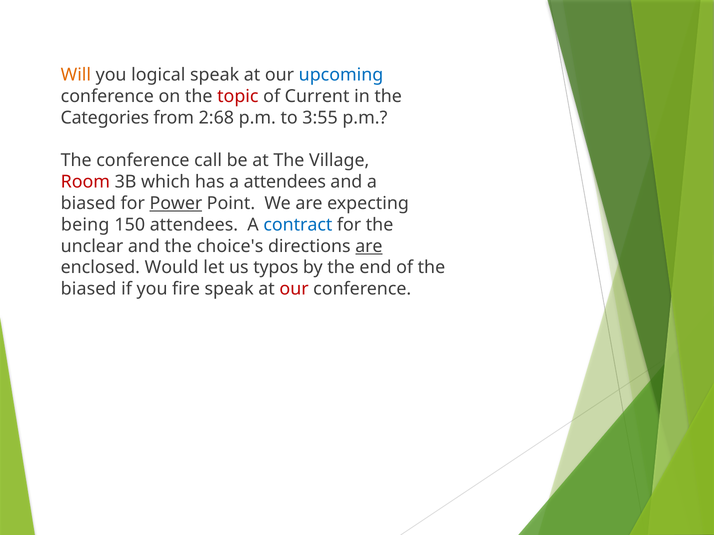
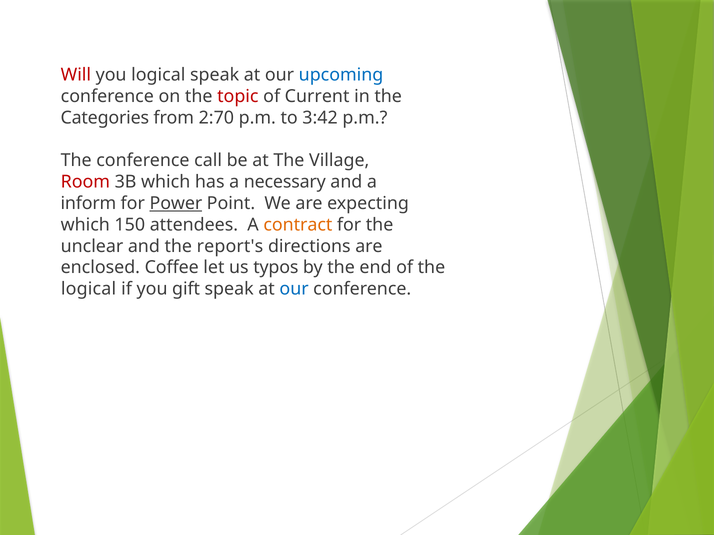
Will colour: orange -> red (76, 75)
2:68: 2:68 -> 2:70 (216, 118)
3:55: 3:55 -> 3:42 (320, 118)
a attendees: attendees -> necessary (285, 182)
biased: biased -> inform (88, 204)
being: being -> which (85, 225)
contract colour: blue -> orange (298, 225)
choice's: choice's -> report's (230, 246)
are underline: present -> none (369, 246)
Would: Would -> Coffee (172, 268)
biased: biased -> logical (89, 289)
fire: fire -> gift (186, 289)
our colour: red -> blue (294, 289)
